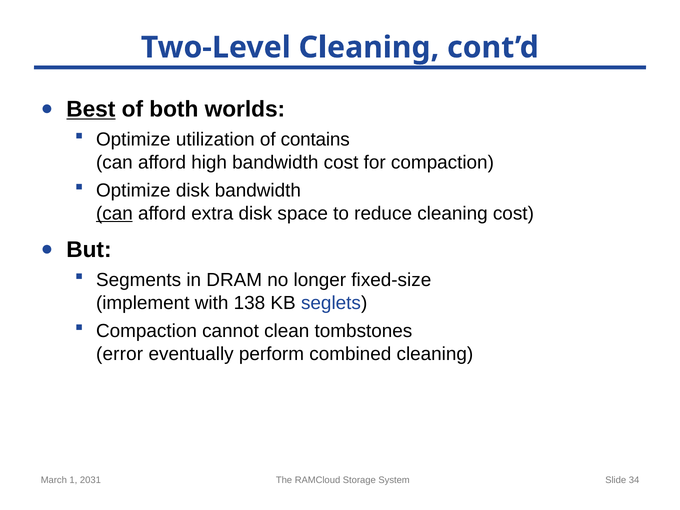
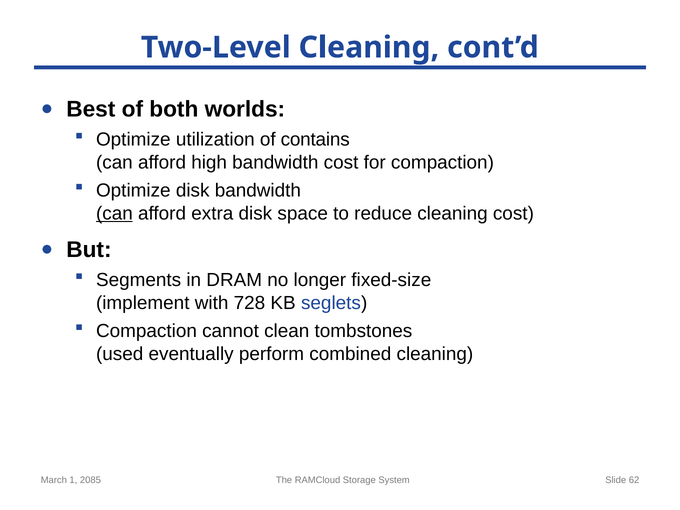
Best underline: present -> none (91, 109)
138: 138 -> 728 (249, 303)
error: error -> used (120, 354)
2031: 2031 -> 2085 (90, 480)
34: 34 -> 62 (634, 480)
